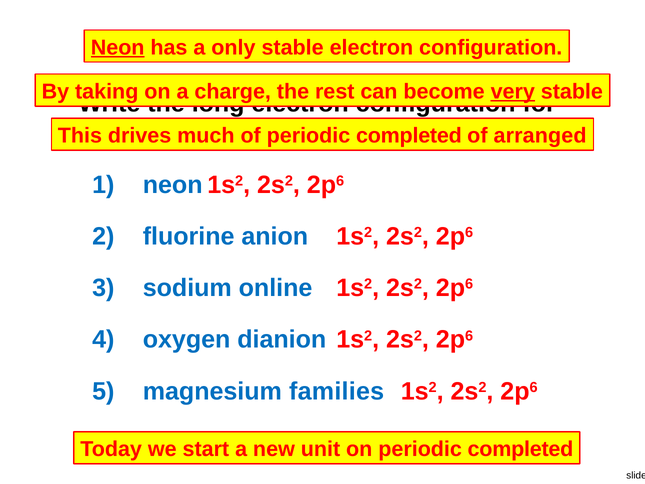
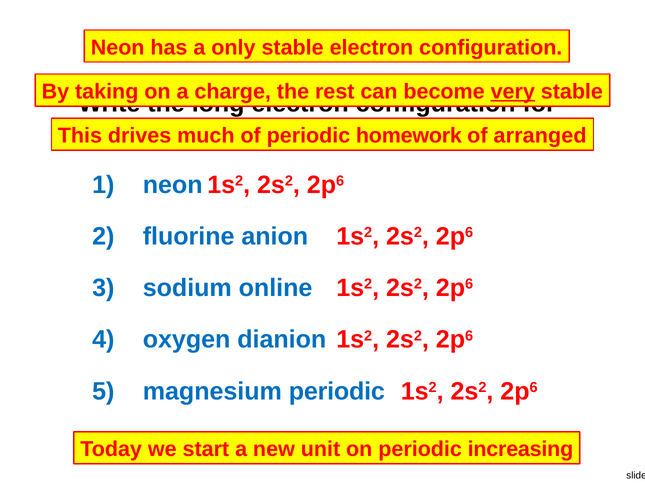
Neon underline: present -> none (118, 47)
of periodic completed: completed -> homework (409, 136)
magnesium families: families -> periodic (337, 391)
on periodic completed: completed -> increasing (520, 449)
